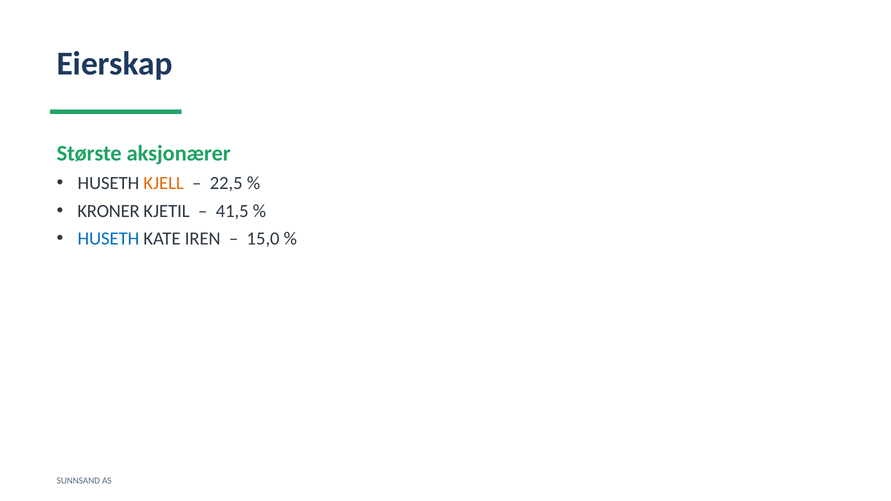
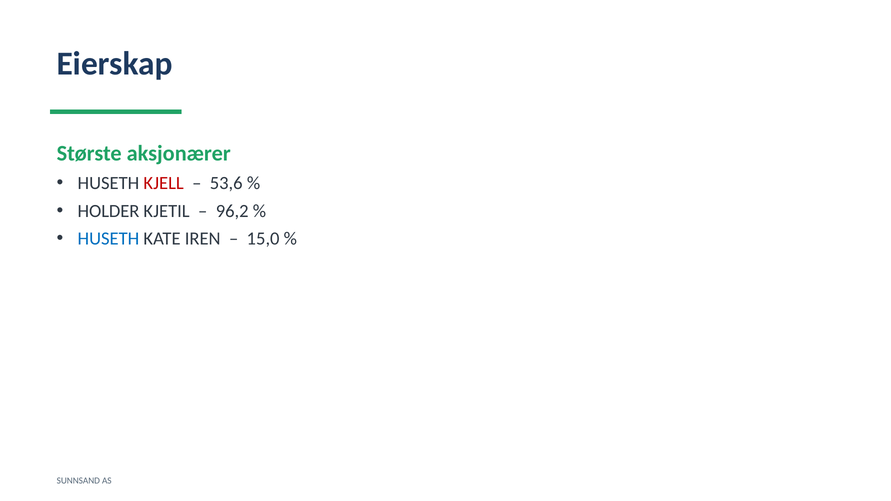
KJELL colour: orange -> red (164, 183)
22,5: 22,5 -> 53,6 (226, 183)
KRONER: KRONER -> HOLDER (108, 211)
41,5: 41,5 -> 96,2 (232, 211)
